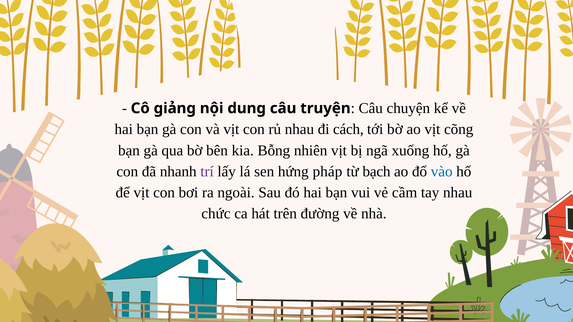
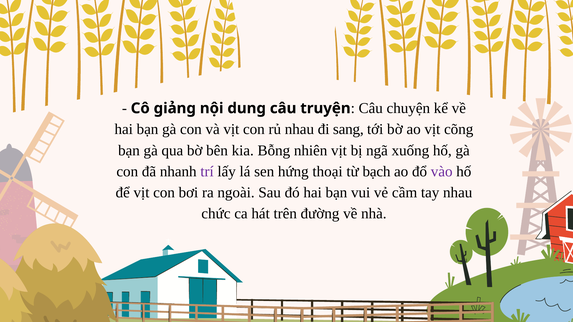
cách: cách -> sang (348, 129)
pháp: pháp -> thoại (328, 172)
vào colour: blue -> purple (442, 172)
